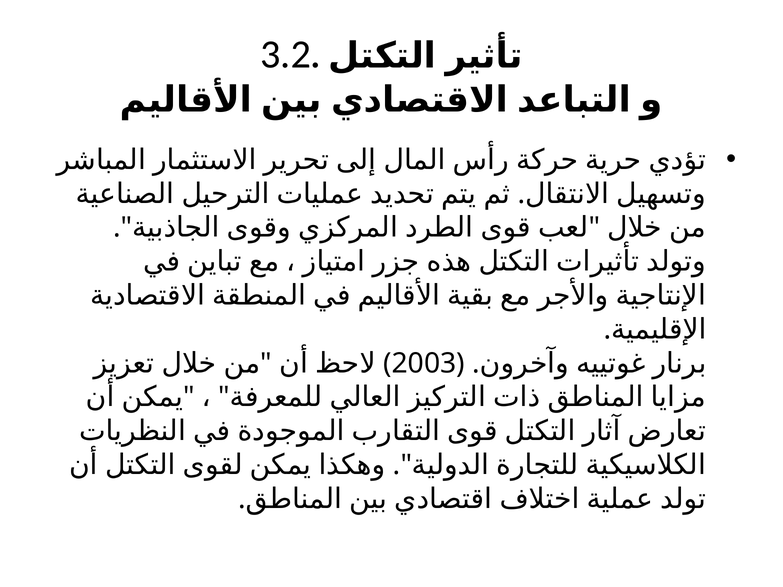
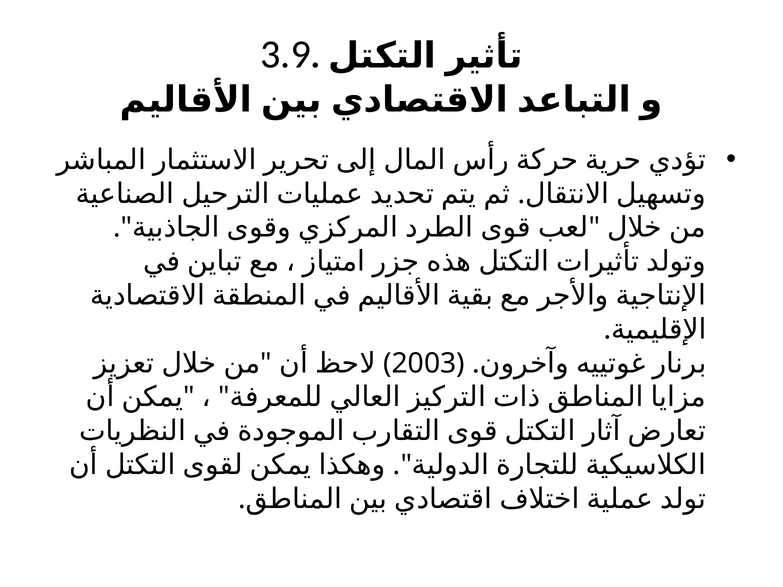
3.2: 3.2 -> 3.9 (286, 54)
